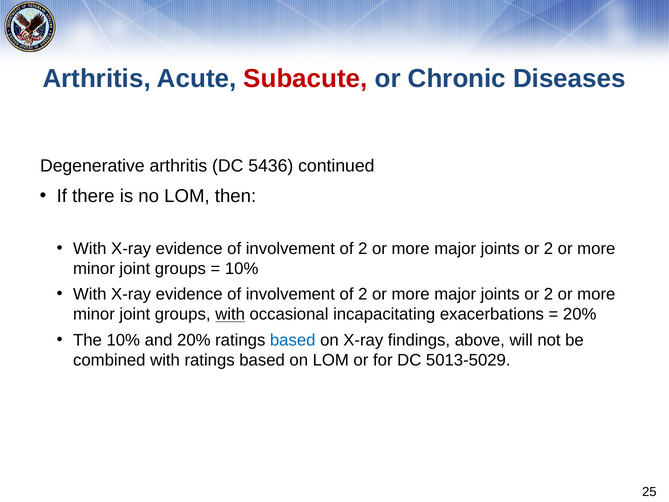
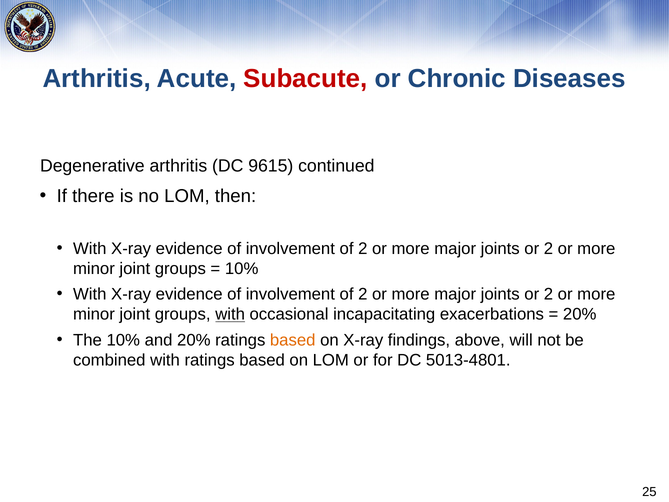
5436: 5436 -> 9615 (271, 166)
based colour: blue -> orange (293, 340)
5013-5029: 5013-5029 -> 5013-4801 (468, 360)
